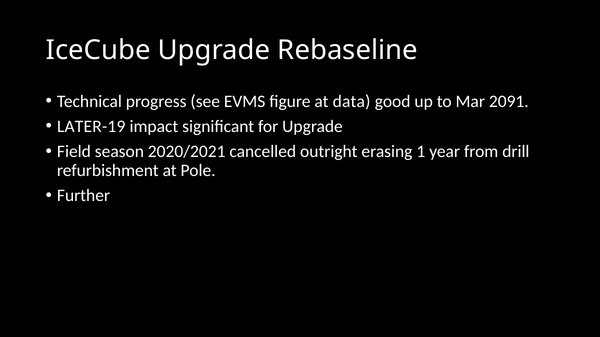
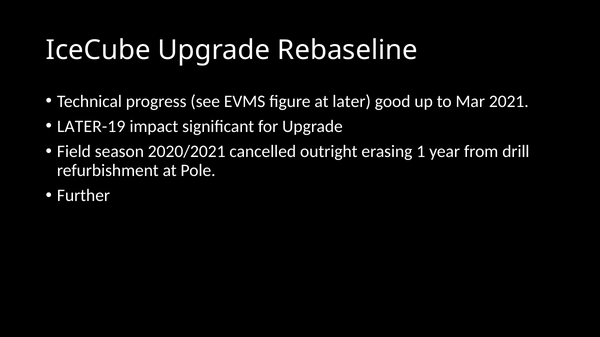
data: data -> later (352, 101)
2091: 2091 -> 2021 (509, 101)
